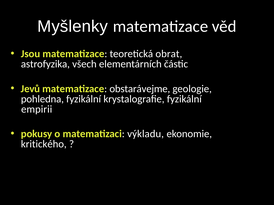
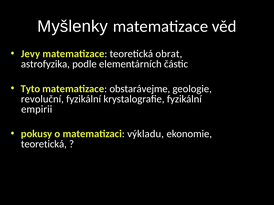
Jsou: Jsou -> Jevy (30, 54)
všech: všech -> podle (84, 64)
Jevů: Jevů -> Tyto (30, 89)
pohledna: pohledna -> revoluční (42, 99)
kritického: kritického -> teoretická (44, 144)
